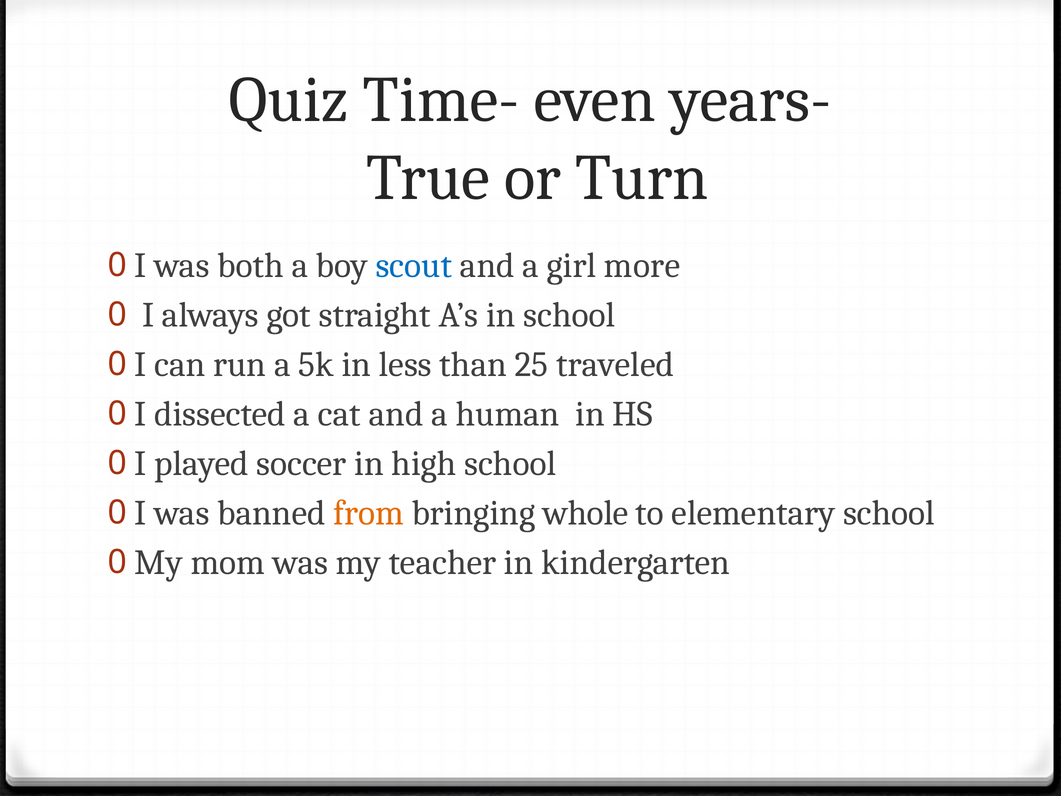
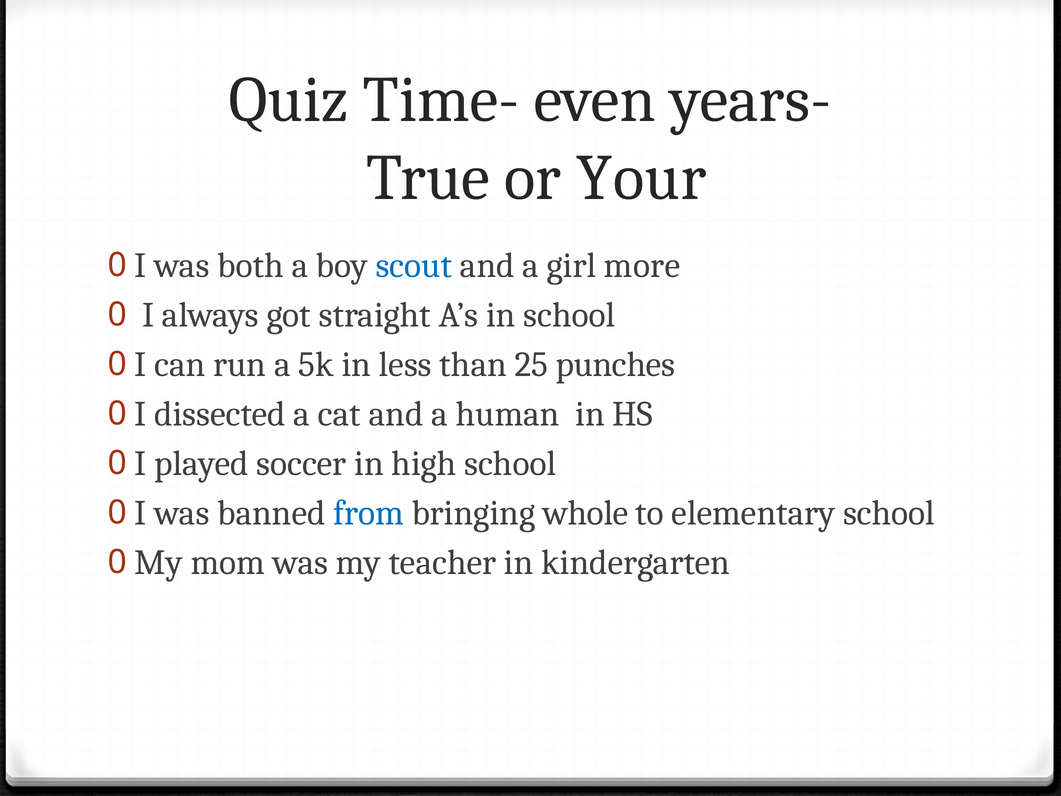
Turn: Turn -> Your (641, 178)
traveled: traveled -> punches (615, 365)
from colour: orange -> blue (369, 513)
